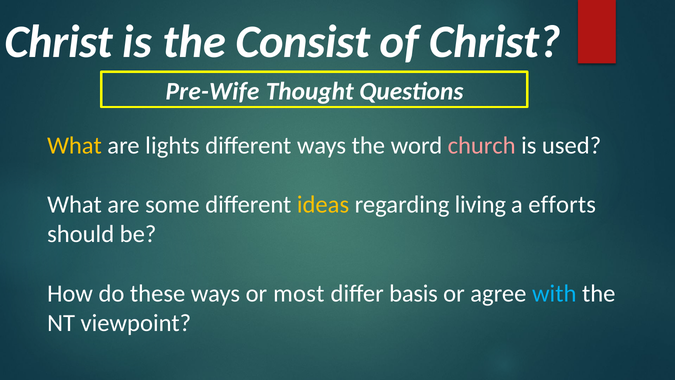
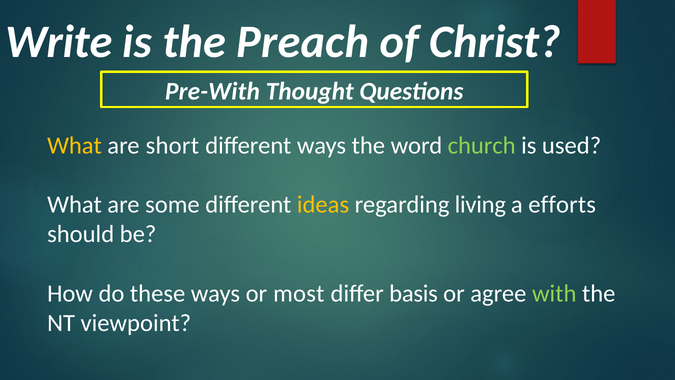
Christ: Christ -> Write (59, 42)
Consist: Consist -> Preach (303, 42)
Pre-Wife: Pre-Wife -> Pre-With (212, 91)
lights: lights -> short (172, 146)
church colour: pink -> light green (482, 146)
with colour: light blue -> light green (554, 293)
